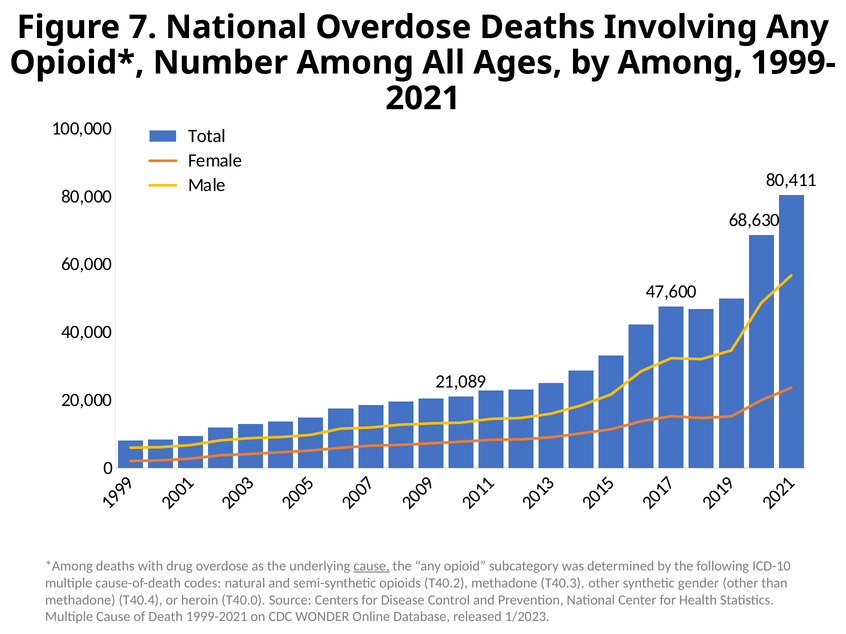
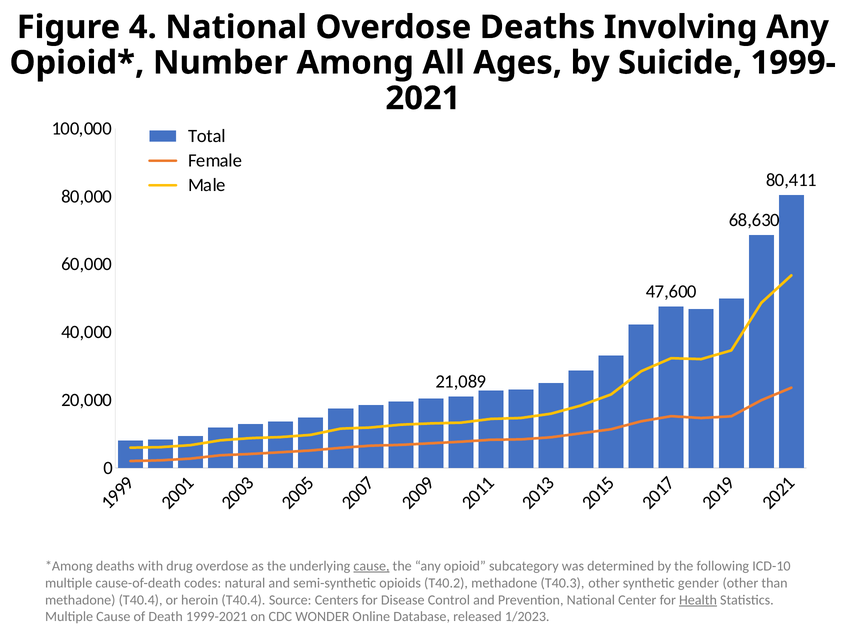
7: 7 -> 4 (143, 27)
by Among: Among -> Suicide (680, 63)
heroin T40.0: T40.0 -> T40.4 (243, 600)
Health underline: none -> present (698, 600)
